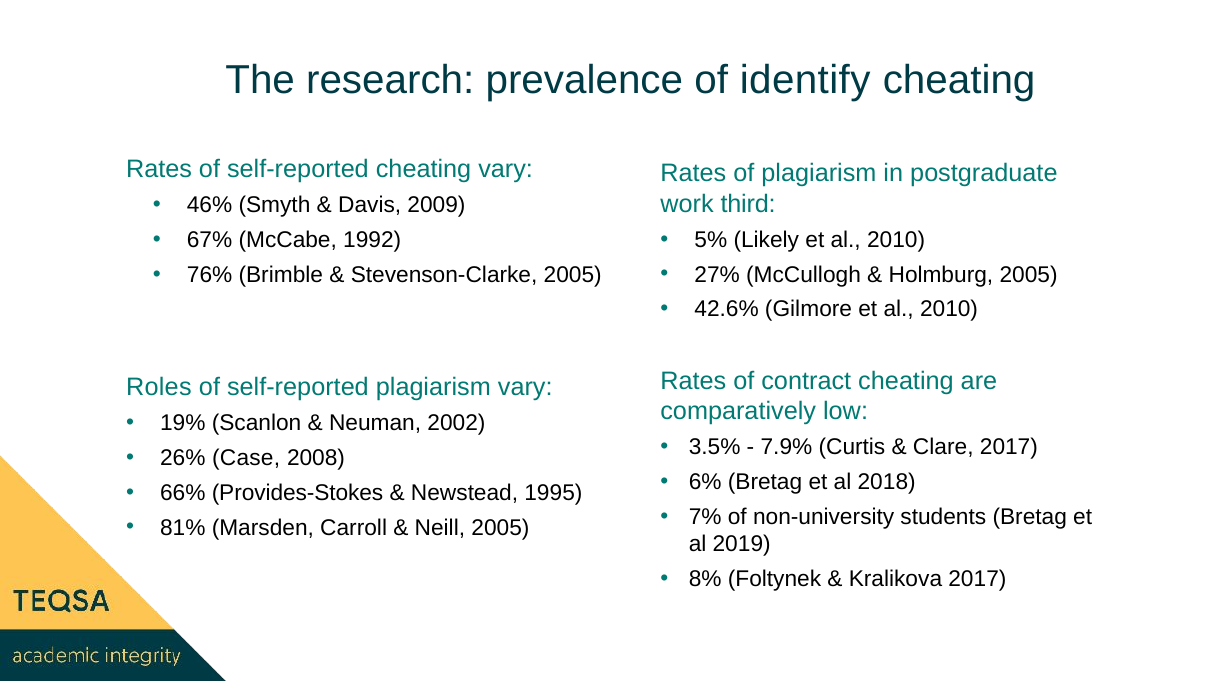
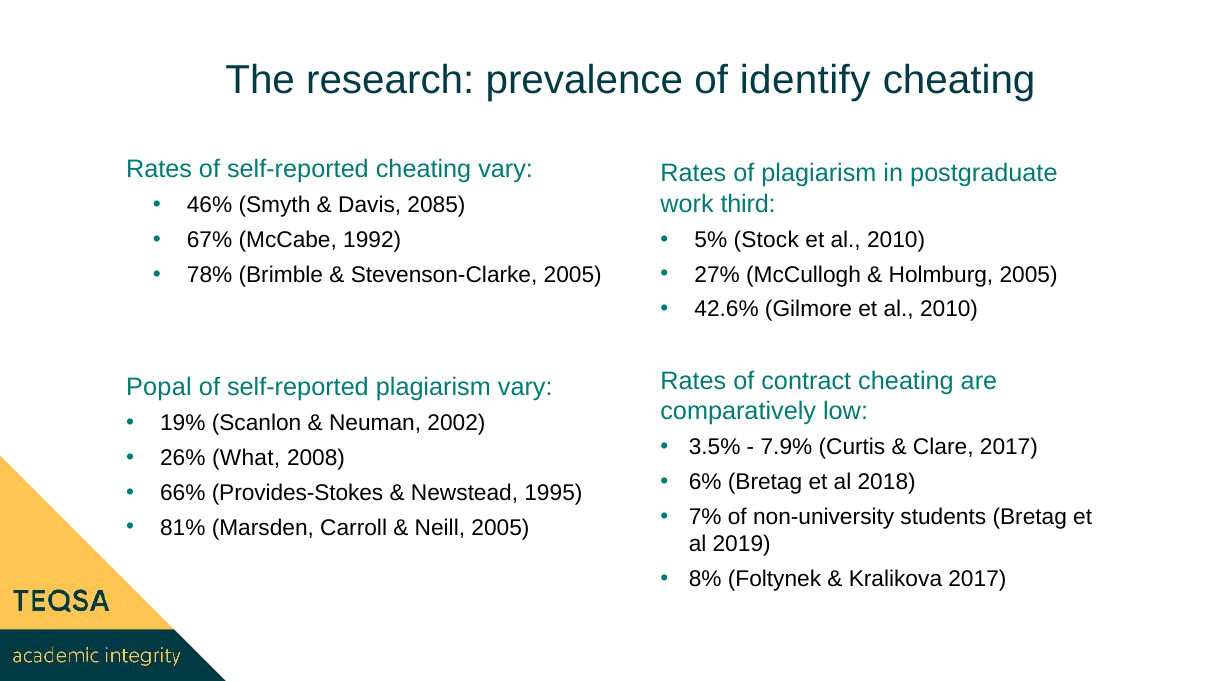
2009: 2009 -> 2085 (436, 205)
Likely: Likely -> Stock (766, 240)
76%: 76% -> 78% (210, 275)
Roles: Roles -> Popal (159, 387)
Case: Case -> What (246, 458)
